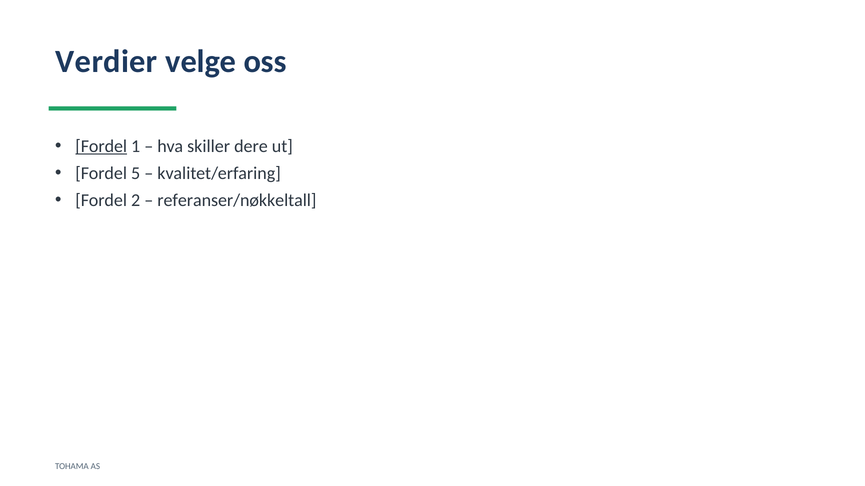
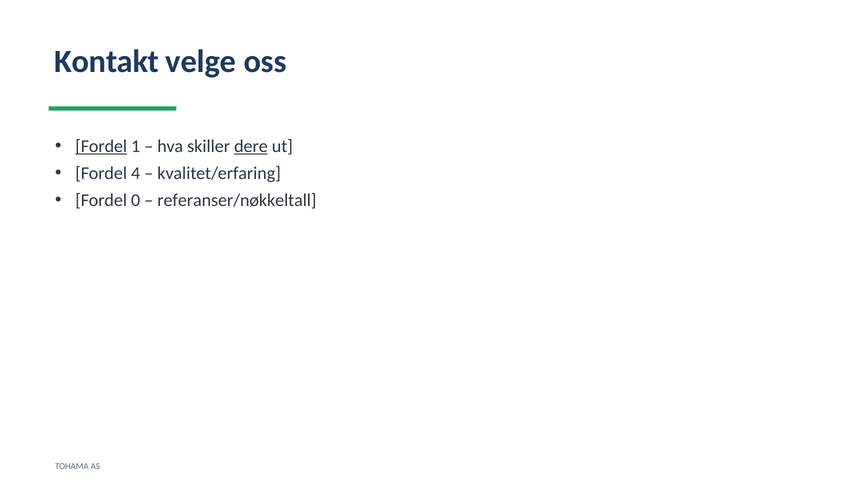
Verdier: Verdier -> Kontakt (107, 62)
dere underline: none -> present (251, 147)
5: 5 -> 4 (136, 174)
2: 2 -> 0 (136, 201)
